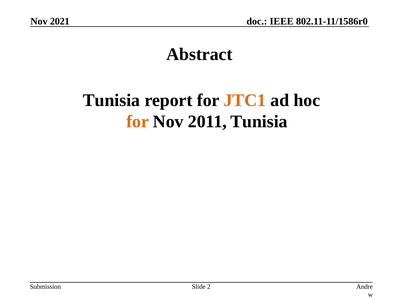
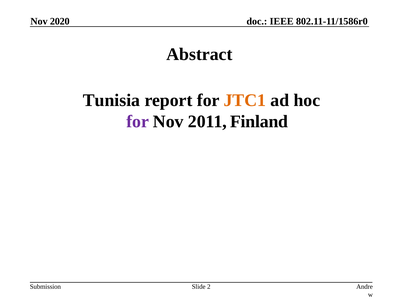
2021: 2021 -> 2020 (60, 21)
for colour: orange -> purple (138, 122)
2011 Tunisia: Tunisia -> Finland (259, 122)
